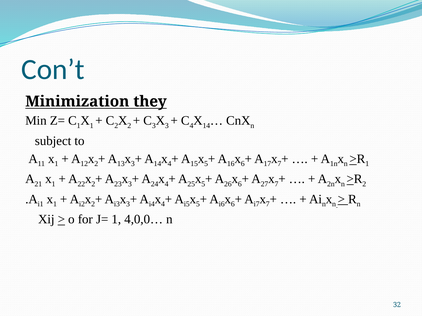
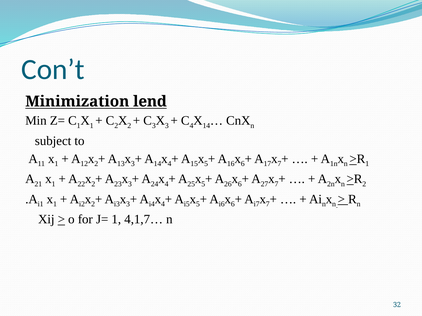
they: they -> lend (150, 102)
4,0,0…: 4,0,0… -> 4,1,7… (144, 220)
